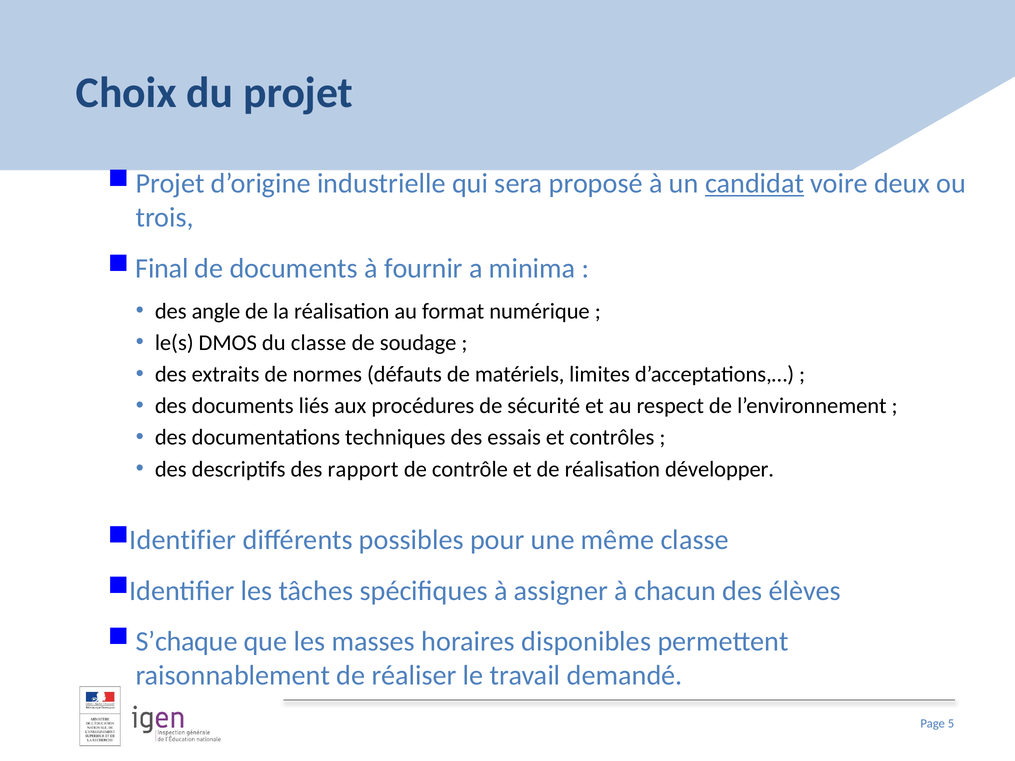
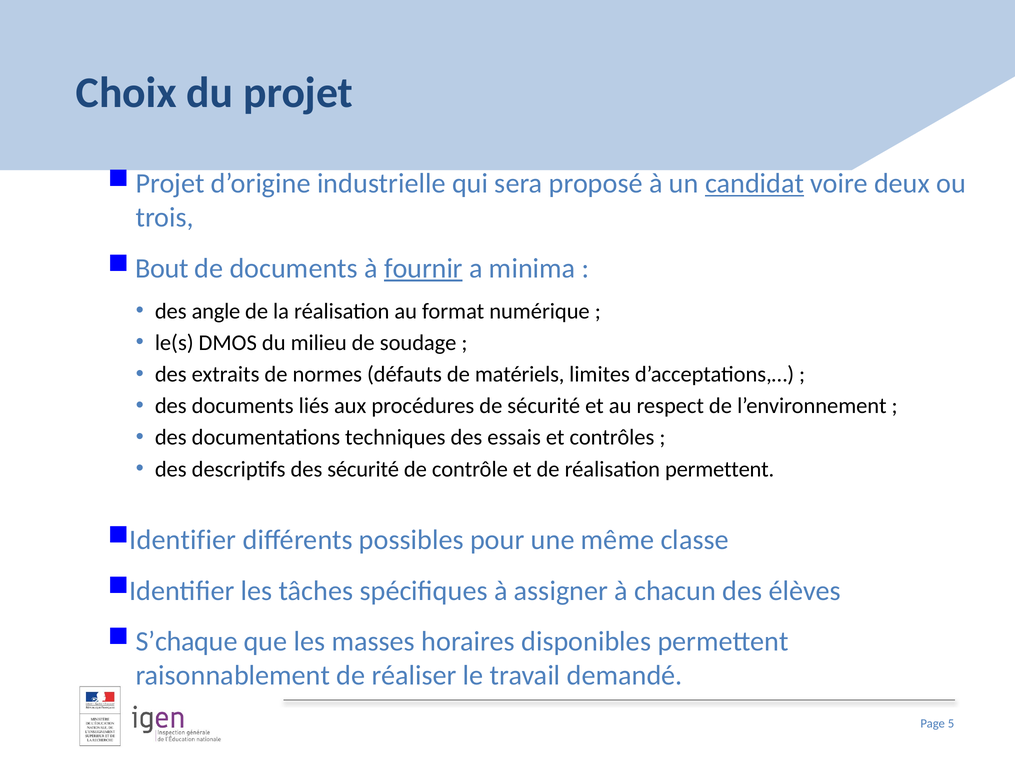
Final: Final -> Bout (162, 268)
fournir underline: none -> present (423, 268)
du classe: classe -> milieu (319, 343)
des rapport: rapport -> sécurité (363, 469)
réalisation développer: développer -> permettent (720, 469)
